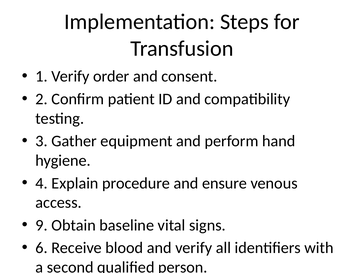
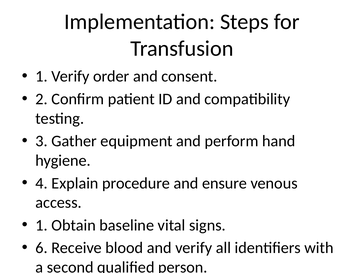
9: 9 -> 1 (42, 225)
